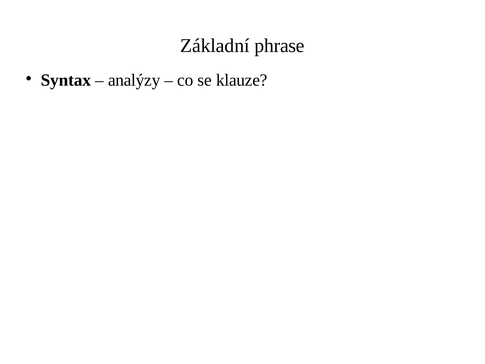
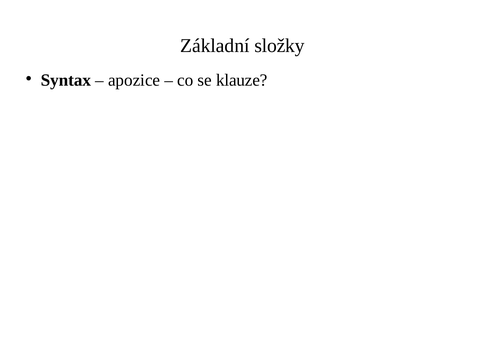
phrase: phrase -> složky (280, 46)
analýzy: analýzy -> apozice (134, 80)
